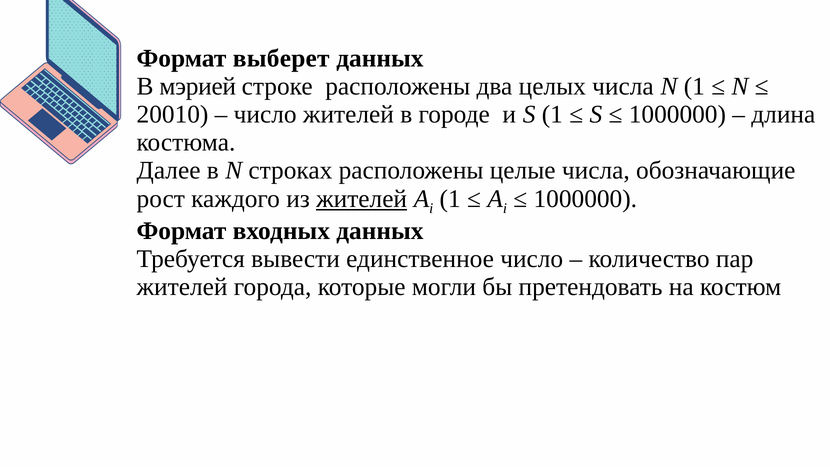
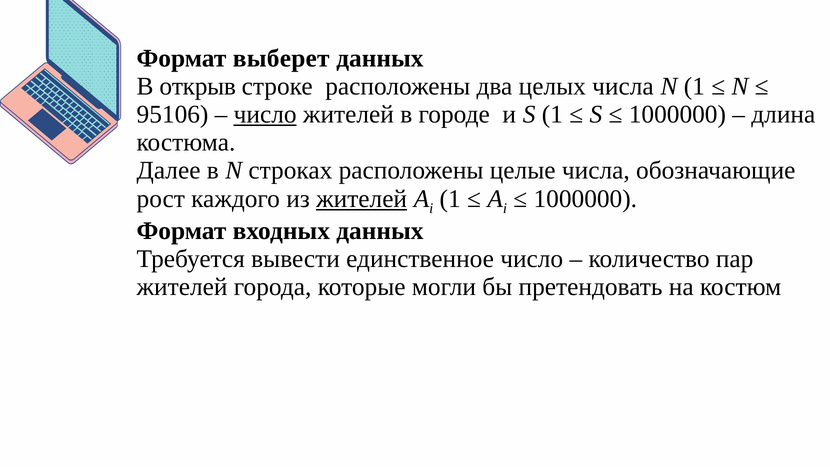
мэрией: мэрией -> открыв (198, 86)
20010: 20010 -> 95106 (173, 114)
число underline: none -> present (265, 114)
